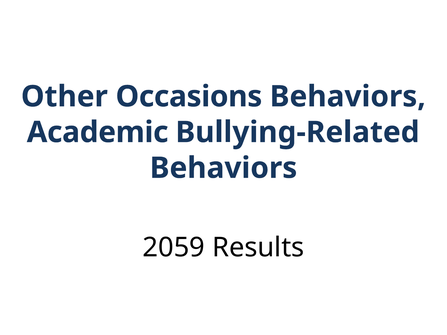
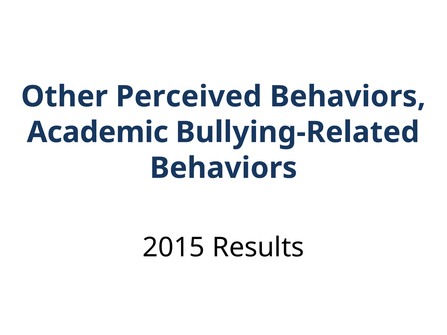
Occasions: Occasions -> Perceived (189, 97)
2059: 2059 -> 2015 (174, 248)
